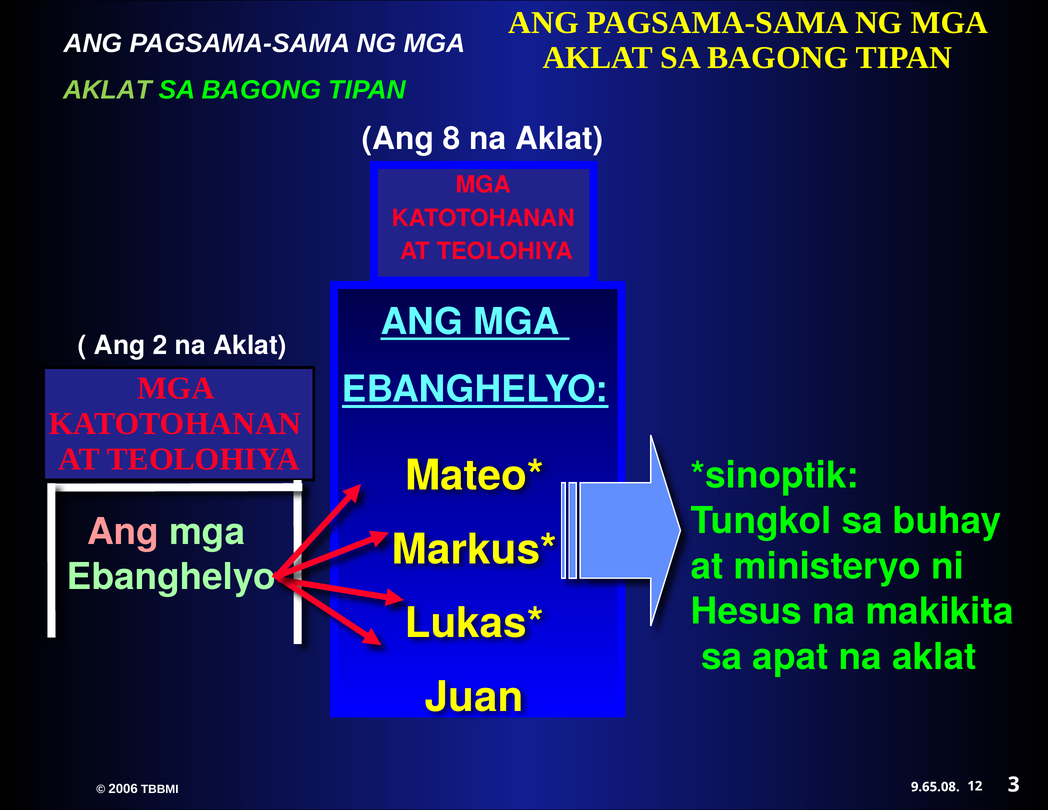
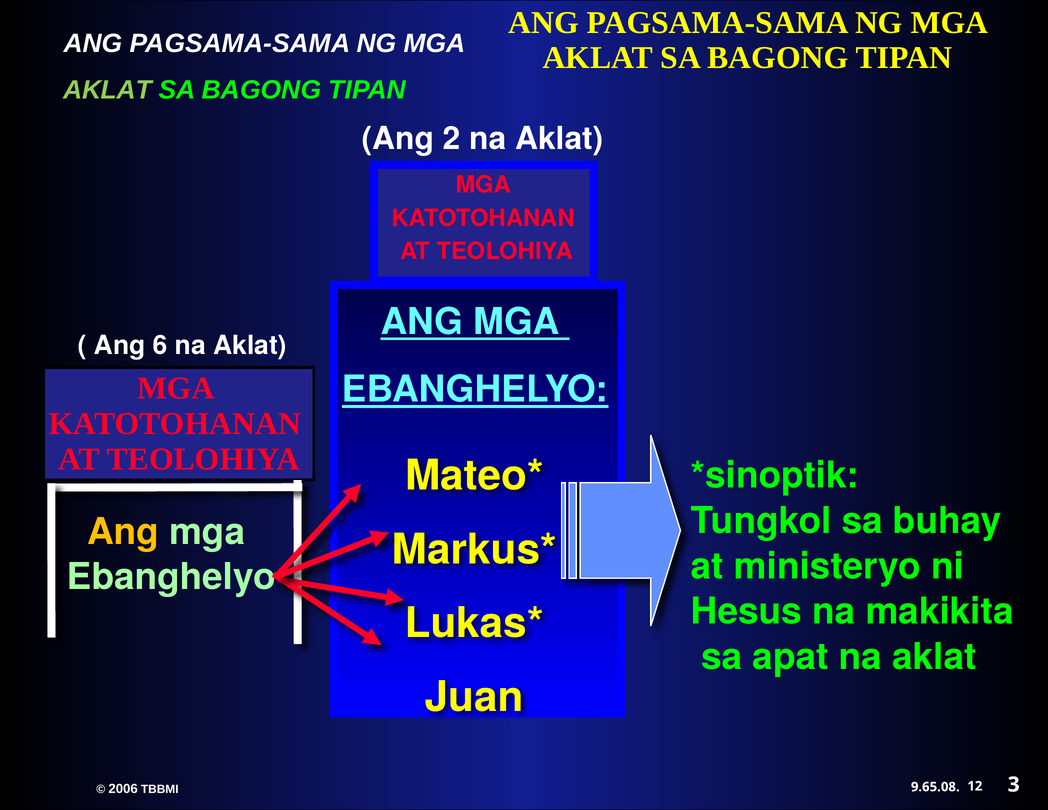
8: 8 -> 2 (452, 139)
2: 2 -> 6 (160, 345)
Ang colour: pink -> yellow (123, 532)
